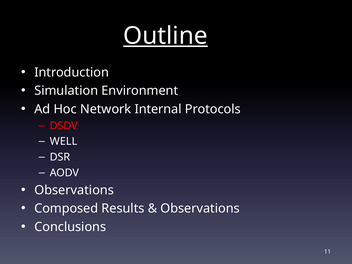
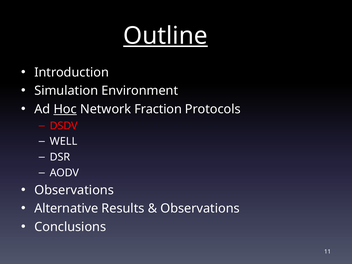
Hoc underline: none -> present (65, 109)
Internal: Internal -> Fraction (158, 109)
Composed: Composed -> Alternative (66, 208)
